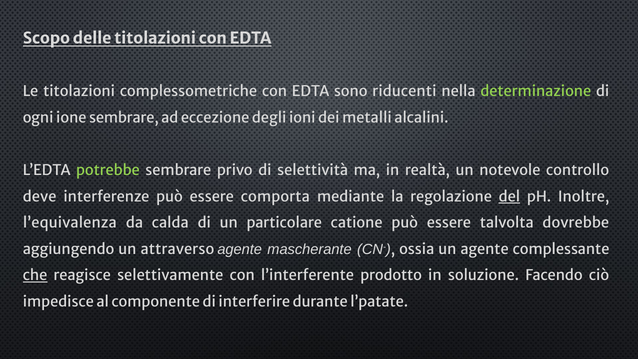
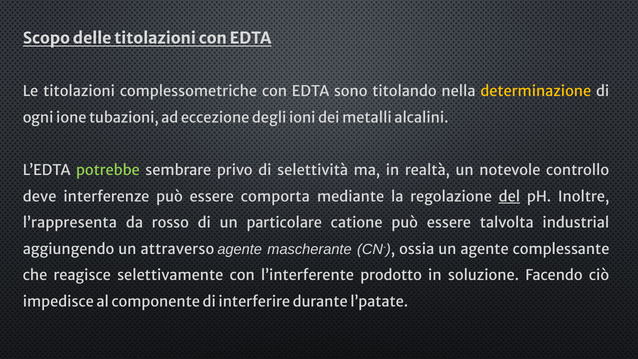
riducenti: riducenti -> titolando (405, 91)
determinazione colour: light green -> yellow (536, 91)
ione sembrare: sembrare -> tubazioni (124, 118)
l’equivalenza: l’equivalenza -> l’rappresenta (70, 223)
calda: calda -> rosso (170, 223)
dovrebbe: dovrebbe -> industrial (576, 223)
che underline: present -> none (35, 276)
